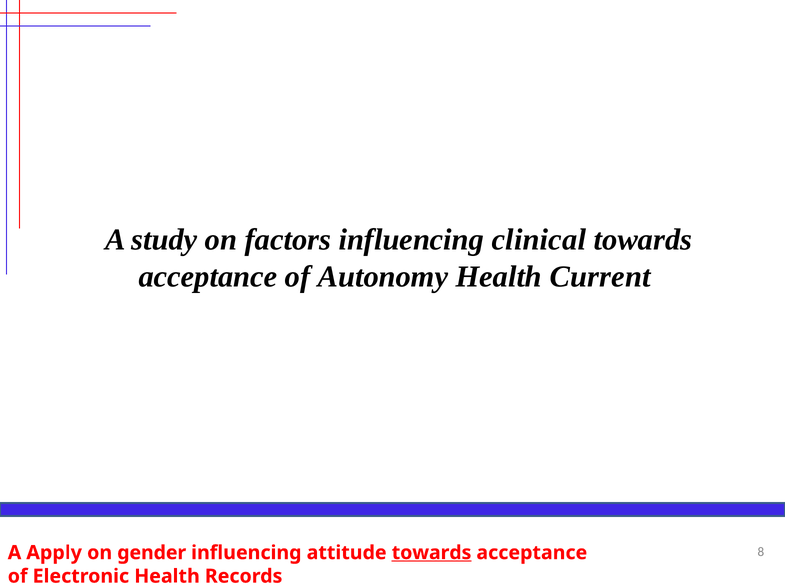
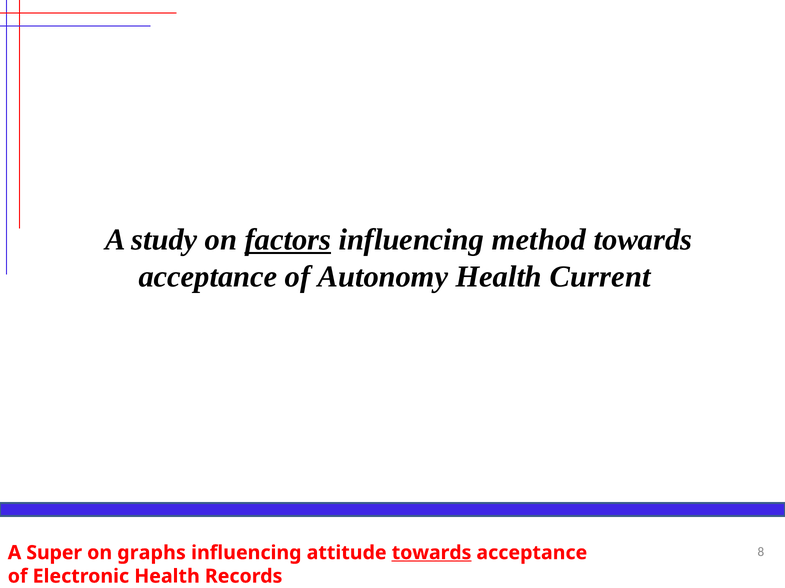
factors underline: none -> present (288, 240)
clinical: clinical -> method (539, 240)
Apply: Apply -> Super (54, 553)
gender: gender -> graphs (152, 553)
